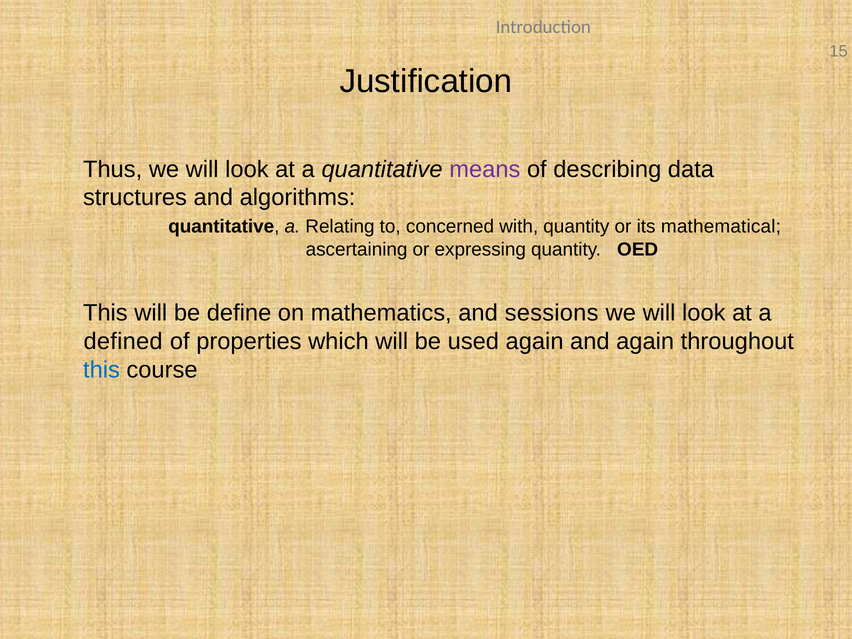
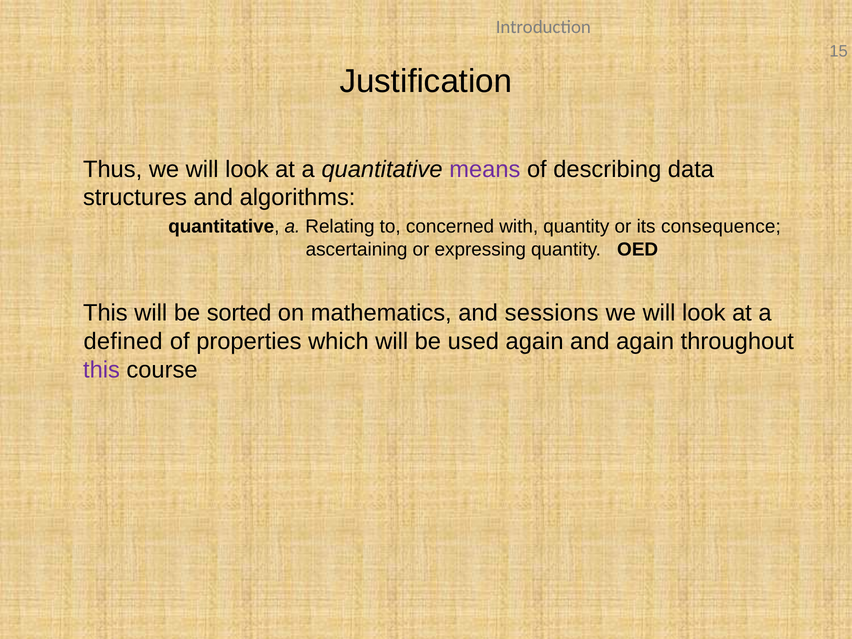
mathematical: mathematical -> consequence (721, 227)
define: define -> sorted (239, 313)
this colour: blue -> purple (101, 370)
